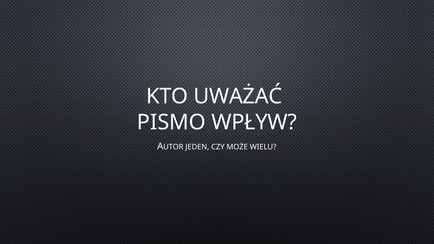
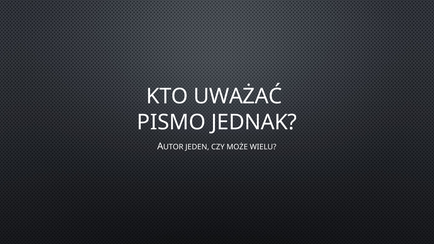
WPŁYW: WPŁYW -> JEDNAK (254, 122)
